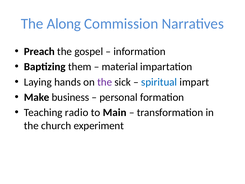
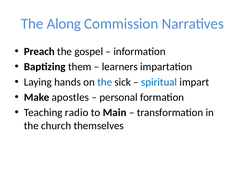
material: material -> learners (120, 67)
the colour: purple -> blue (105, 82)
business: business -> apostles (70, 97)
experiment: experiment -> themselves (99, 125)
